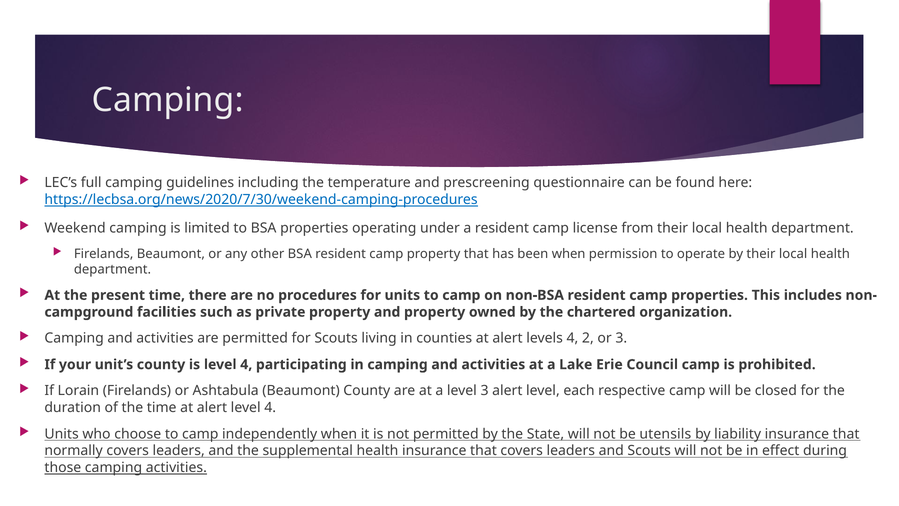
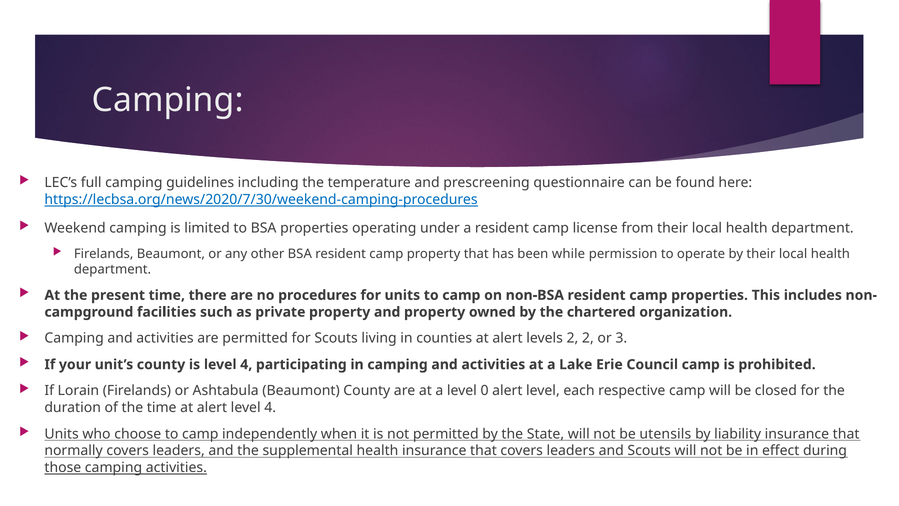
been when: when -> while (569, 254)
levels 4: 4 -> 2 (572, 338)
level 3: 3 -> 0 (485, 391)
